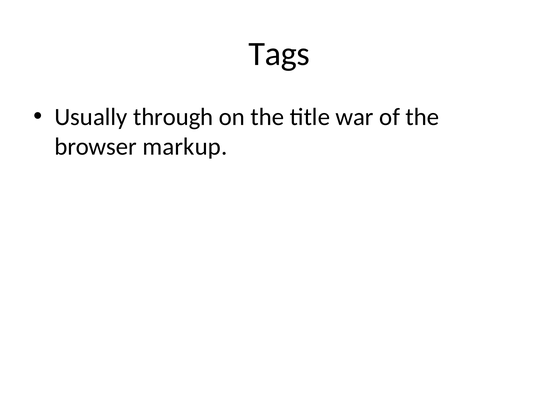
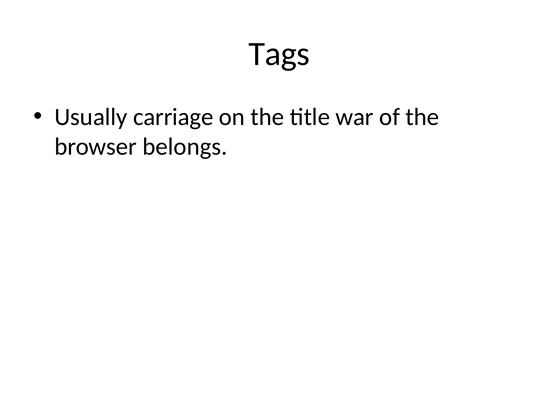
through: through -> carriage (173, 117)
markup: markup -> belongs (185, 147)
